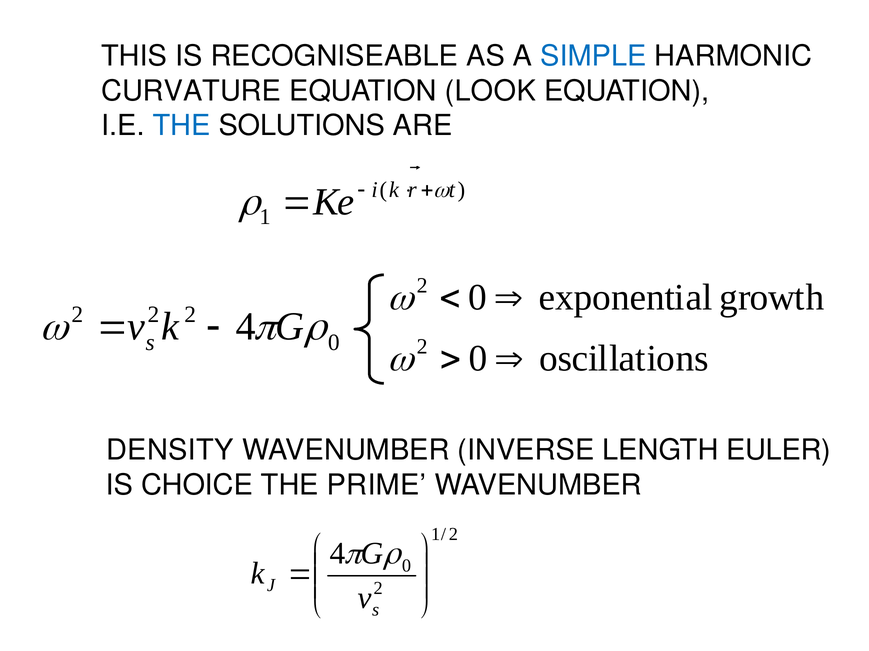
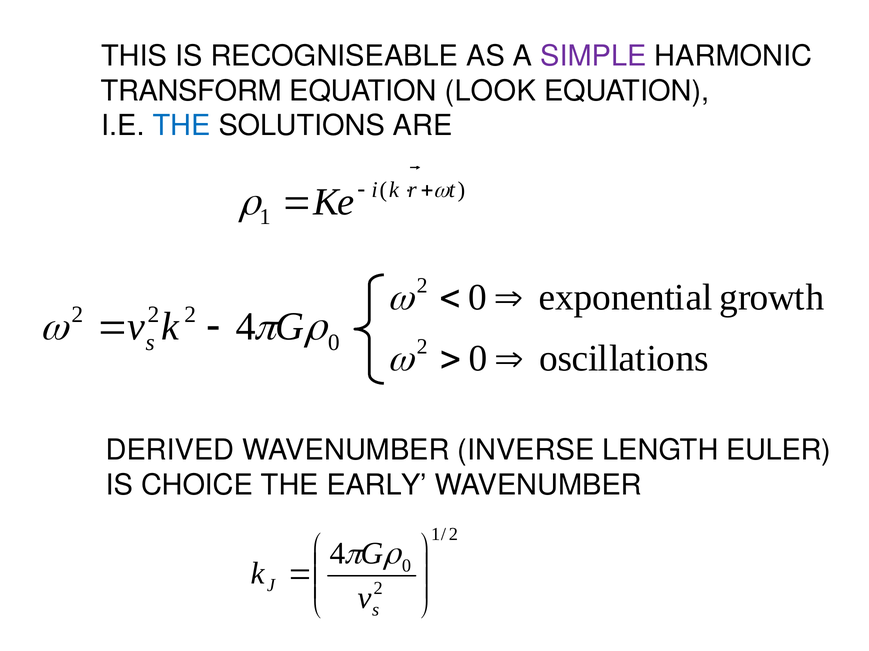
SIMPLE colour: blue -> purple (593, 56)
CURVATURE: CURVATURE -> TRANSFORM (191, 91)
DENSITY: DENSITY -> DERIVED (170, 451)
PRIME: PRIME -> EARLY (377, 486)
